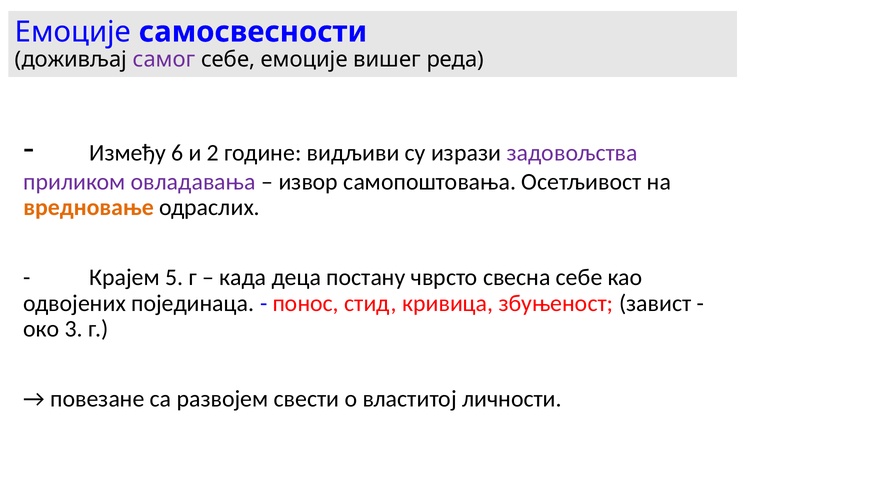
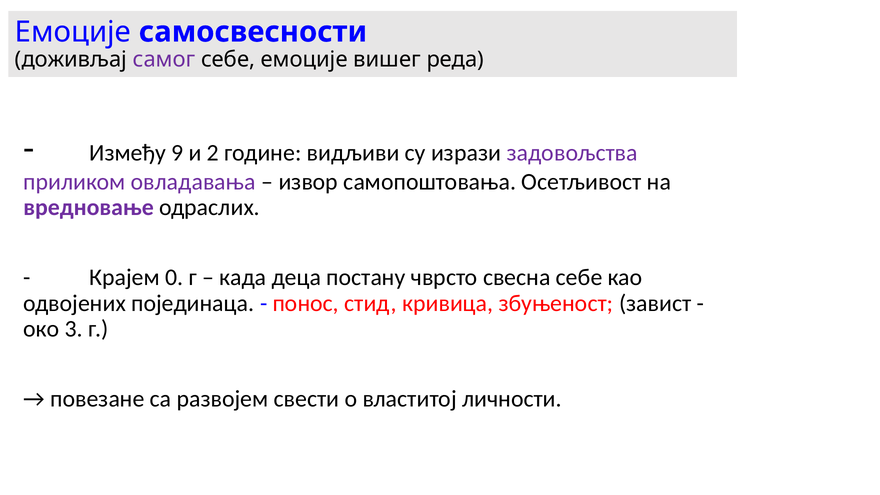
6: 6 -> 9 (177, 153)
вредновање colour: orange -> purple (89, 207)
5: 5 -> 0 (174, 277)
